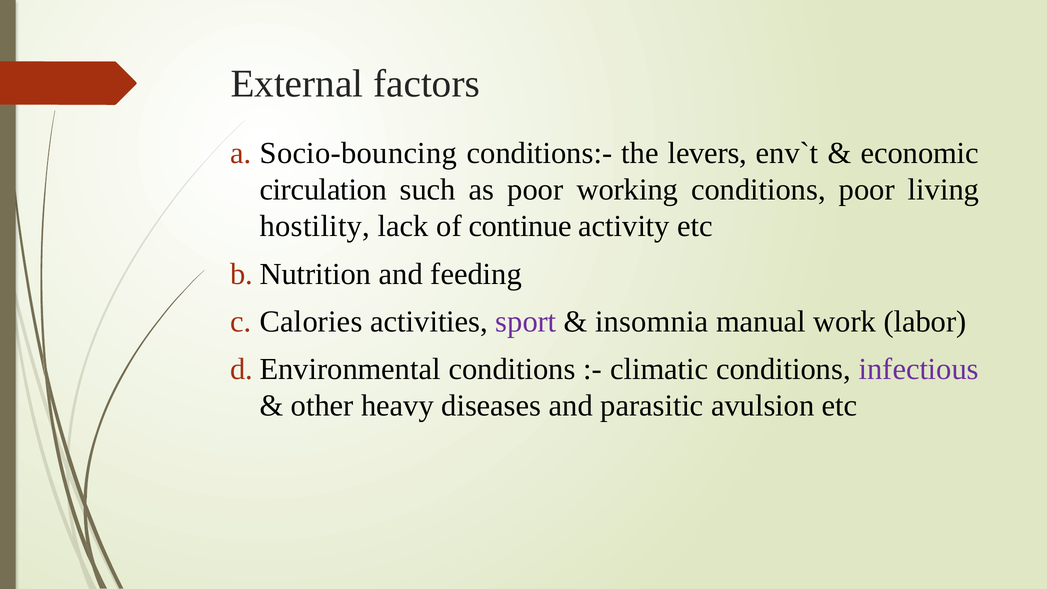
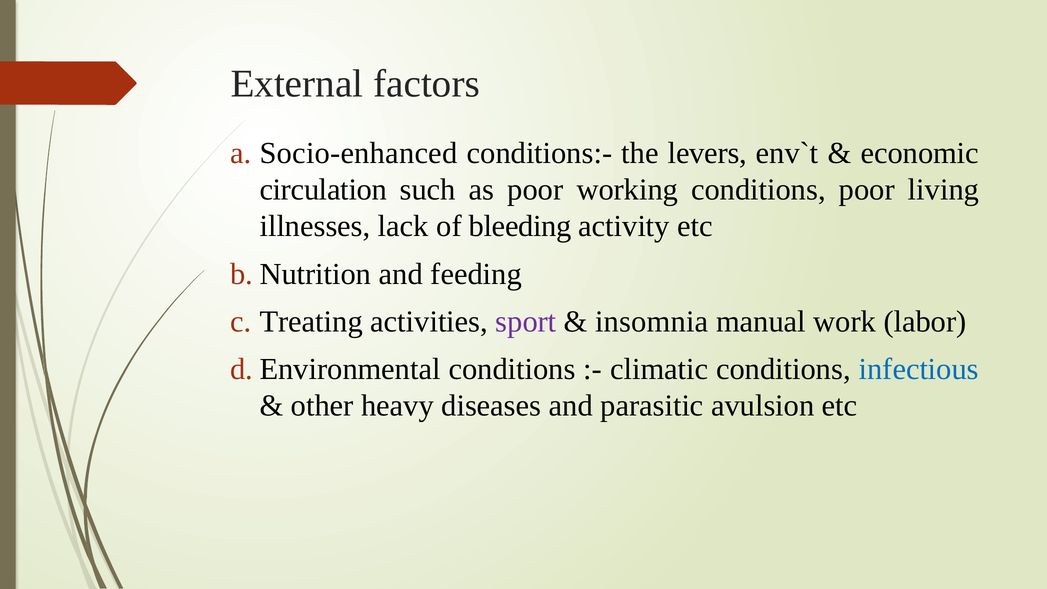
Socio-bouncing: Socio-bouncing -> Socio-enhanced (358, 153)
hostility: hostility -> illnesses (315, 226)
continue: continue -> bleeding (520, 226)
Calories: Calories -> Treating (311, 321)
infectious colour: purple -> blue (919, 369)
